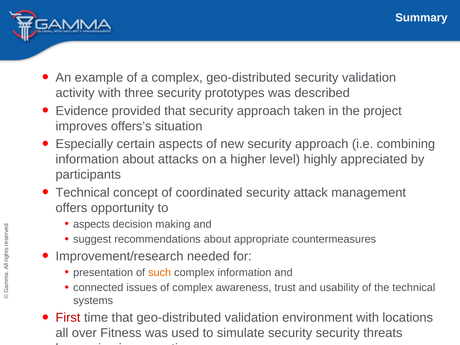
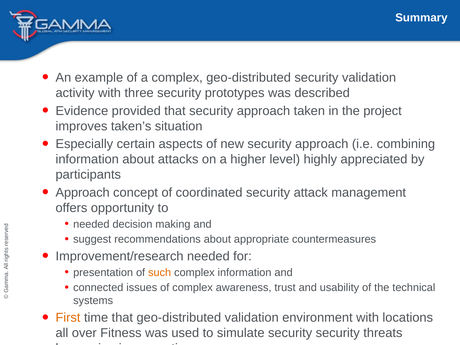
offers’s: offers’s -> taken’s (131, 126)
Technical: Technical -> Approach (83, 193)
aspects: aspects -> needed (91, 224)
First colour: red -> orange (68, 318)
